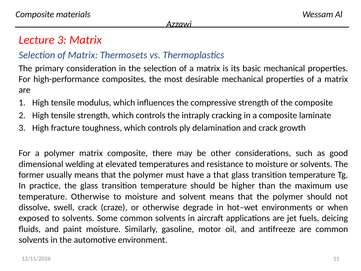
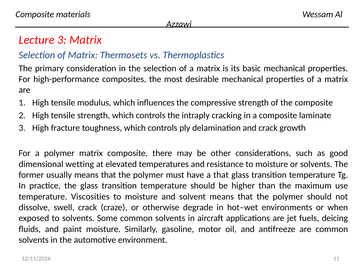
welding: welding -> wetting (80, 164)
temperature Otherwise: Otherwise -> Viscosities (90, 196)
